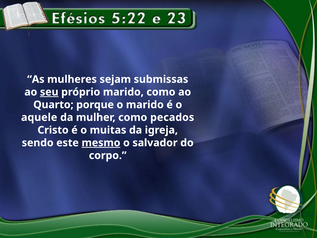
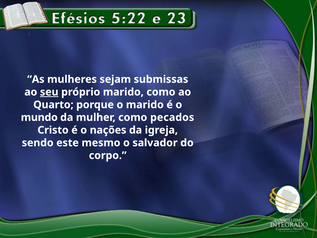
aquele: aquele -> mundo (39, 117)
muitas: muitas -> nações (108, 130)
mesmo underline: present -> none (101, 143)
